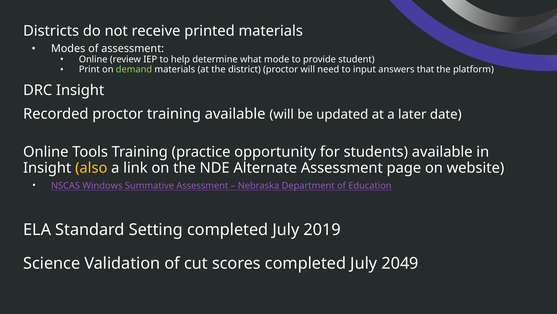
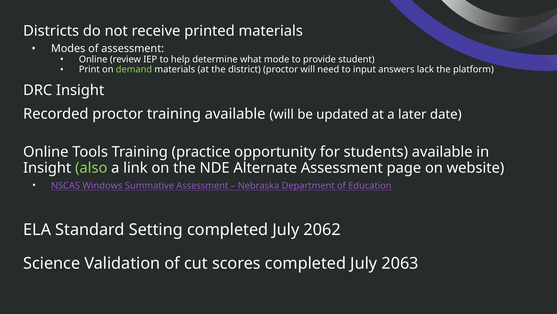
that: that -> lack (425, 69)
also colour: yellow -> light green (91, 168)
2019: 2019 -> 2062 (322, 229)
2049: 2049 -> 2063 (400, 263)
